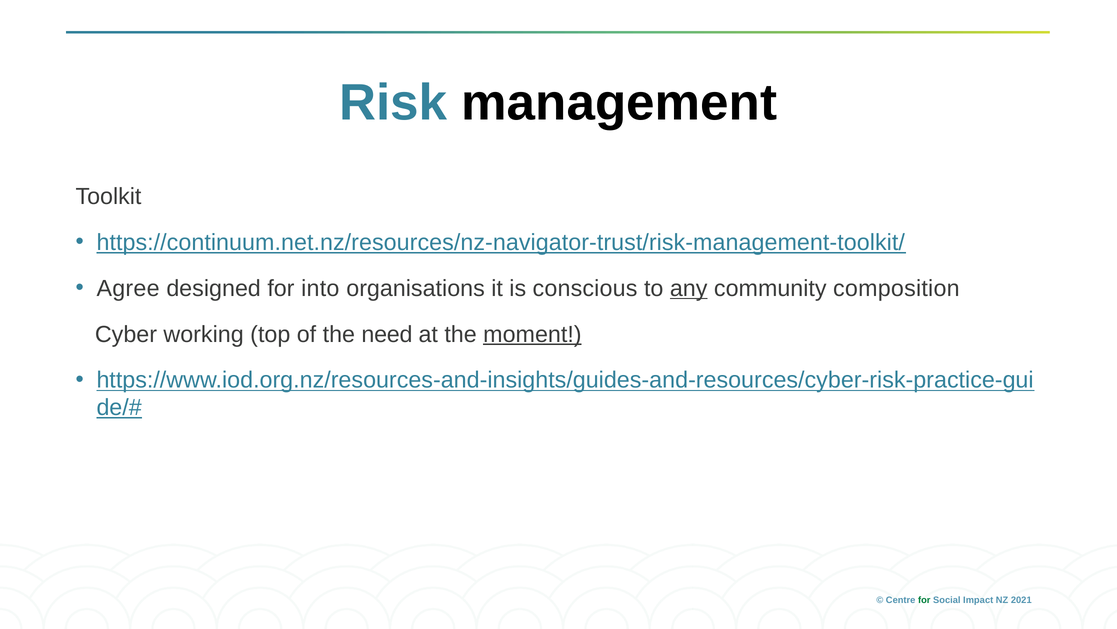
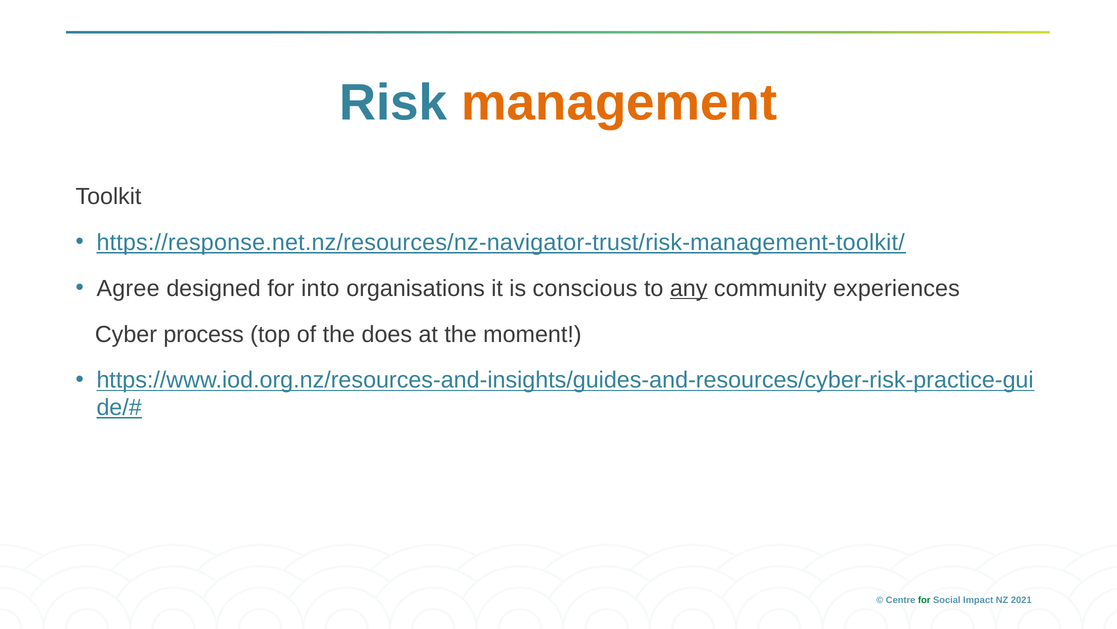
management colour: black -> orange (619, 103)
https://continuum.net.nz/resources/nz-navigator-trust/risk-management-toolkit/: https://continuum.net.nz/resources/nz-navigator-trust/risk-management-toolkit/ -> https://response.net.nz/resources/nz-navigator-trust/risk-management-toolkit/ (501, 242)
composition: composition -> experiences (896, 288)
working: working -> process (204, 334)
need: need -> does (387, 334)
moment underline: present -> none (532, 334)
